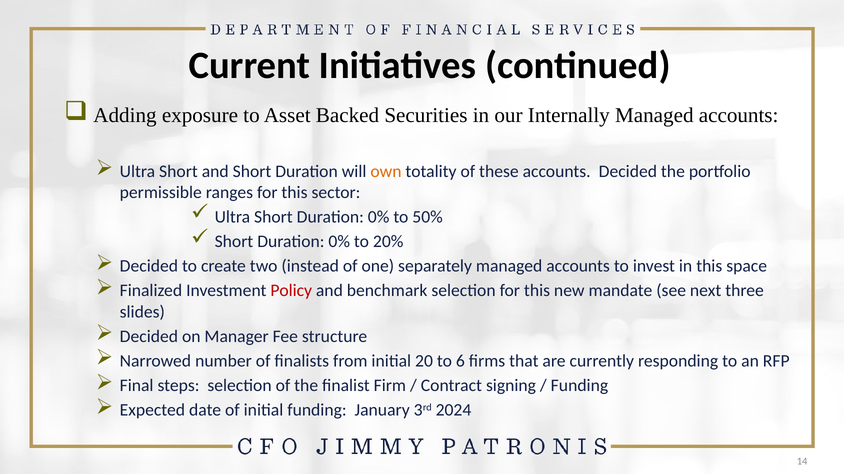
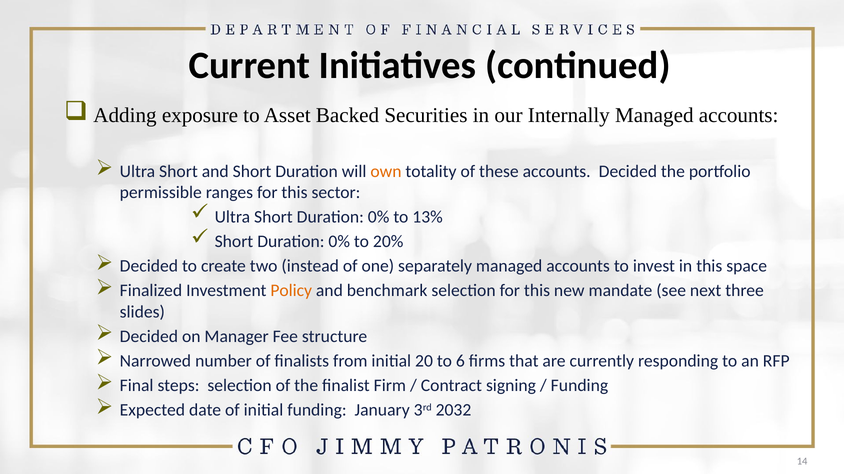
50%: 50% -> 13% (428, 217)
Policy colour: red -> orange (291, 291)
2024: 2024 -> 2032 (453, 411)
